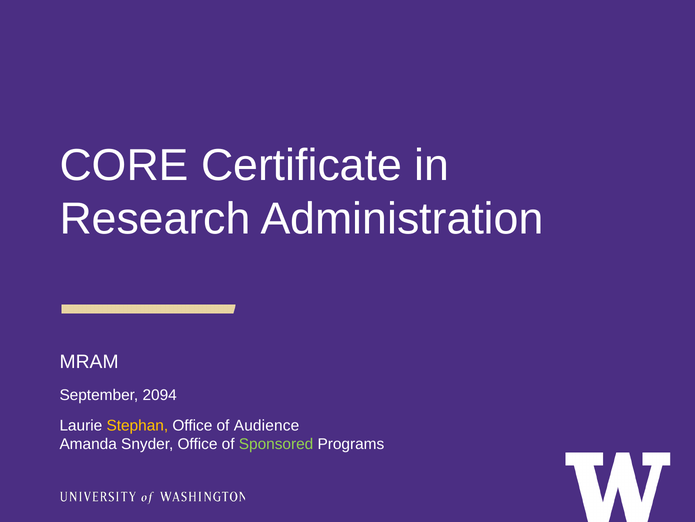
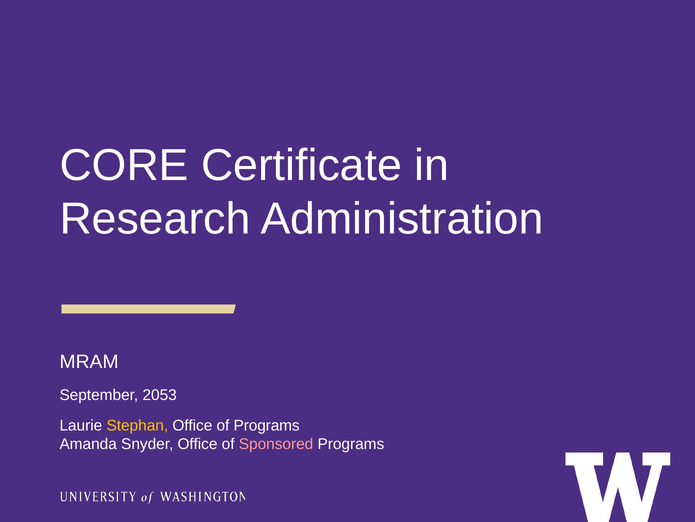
2094: 2094 -> 2053 (160, 394)
of Audience: Audience -> Programs (267, 425)
Sponsored colour: light green -> pink (276, 444)
